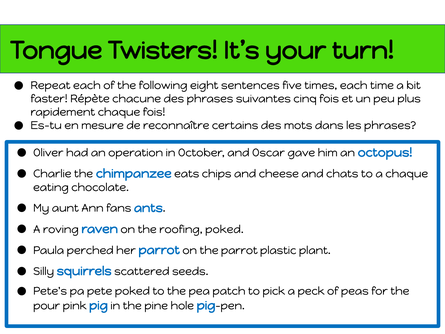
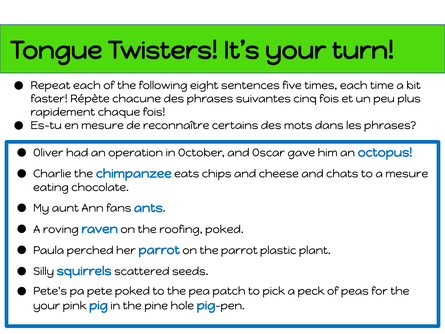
a chaque: chaque -> mesure (407, 174)
pour: pour -> your (47, 306)
